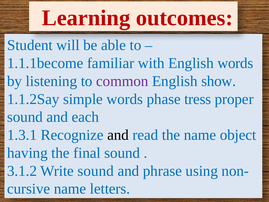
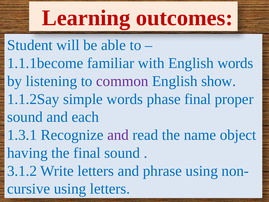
phase tress: tress -> final (198, 99)
and colour: black -> purple (118, 135)
Write sound: sound -> letters (96, 171)
name: name -> using (70, 189)
